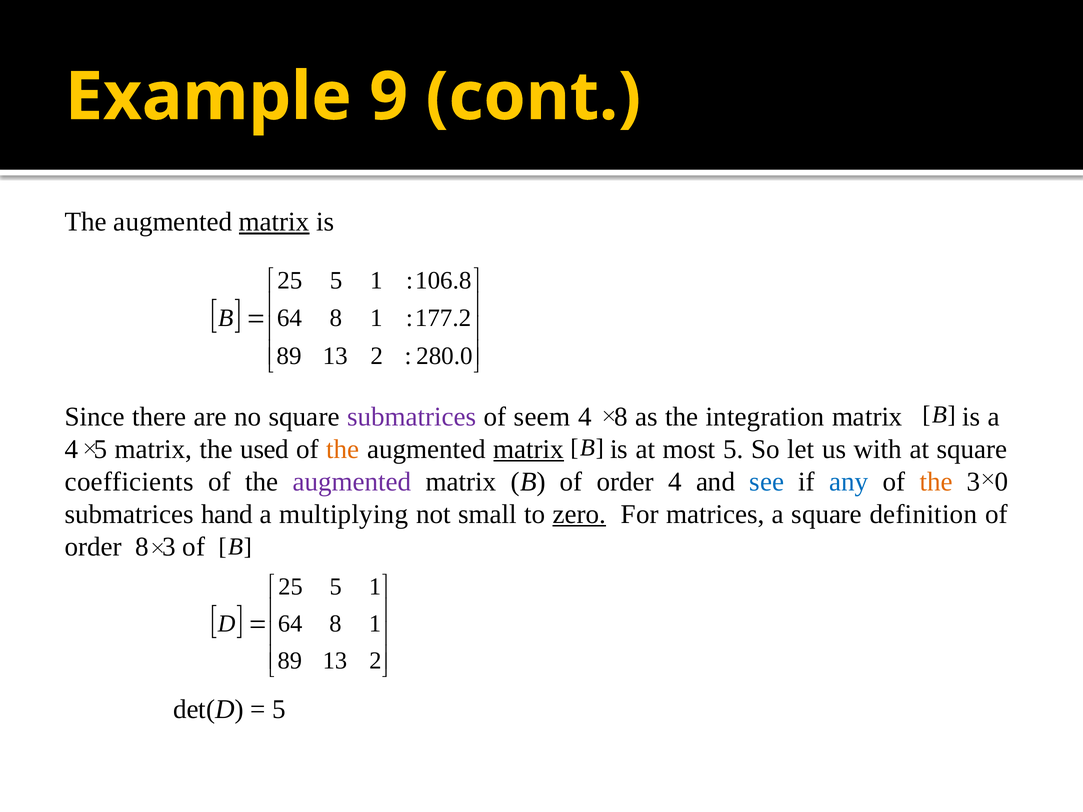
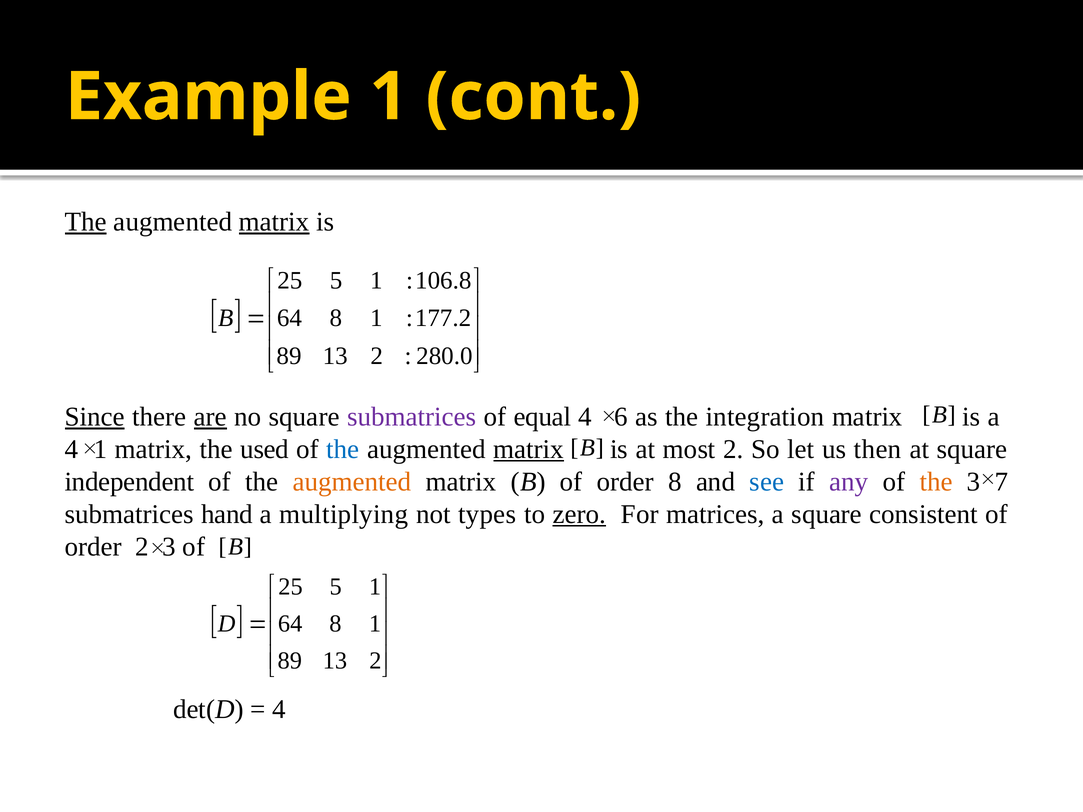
Example 9: 9 -> 1 (389, 97)
The underline: none -> present (86, 222)
Since underline: none -> present (95, 417)
are underline: none -> present (210, 417)
seem: seem -> equal (542, 417)
4 8: 8 -> 6 (621, 417)
4 5: 5 -> 1 (100, 449)
the colour: orange -> blue (343, 449)
most 5: 5 -> 2 (733, 449)
with: with -> then (878, 449)
coefficients: coefficients -> independent (129, 482)
augmented colour: purple -> orange (352, 482)
order 4: 4 -> 8 (675, 482)
any colour: blue -> purple (849, 482)
3 0: 0 -> 7 (1002, 482)
small: small -> types (487, 514)
definition: definition -> consistent (924, 514)
order 8: 8 -> 2 (142, 547)
5: 5 -> 4 (279, 709)
